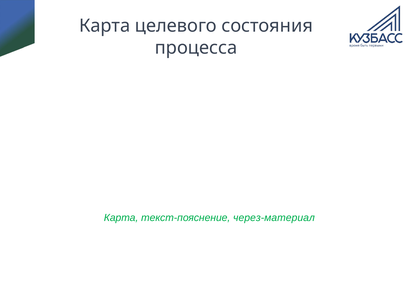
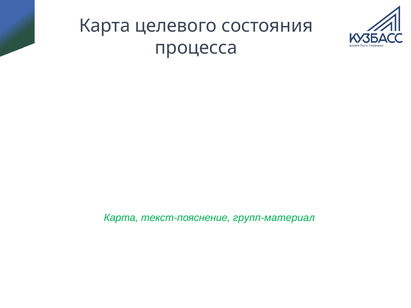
через-материал: через-материал -> групп-материал (274, 218)
